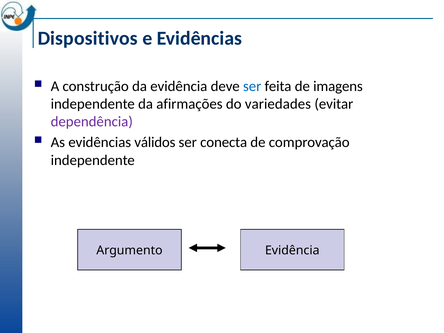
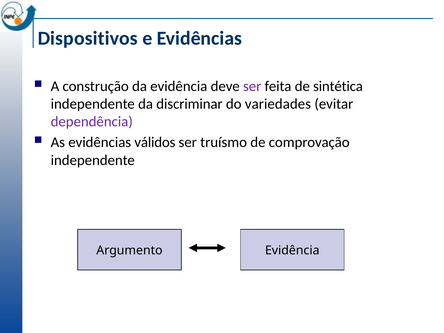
ser colour: blue -> purple (252, 86)
imagens: imagens -> sintética (338, 86)
afirmações: afirmações -> discriminar (189, 104)
conecta: conecta -> truísmo (224, 142)
